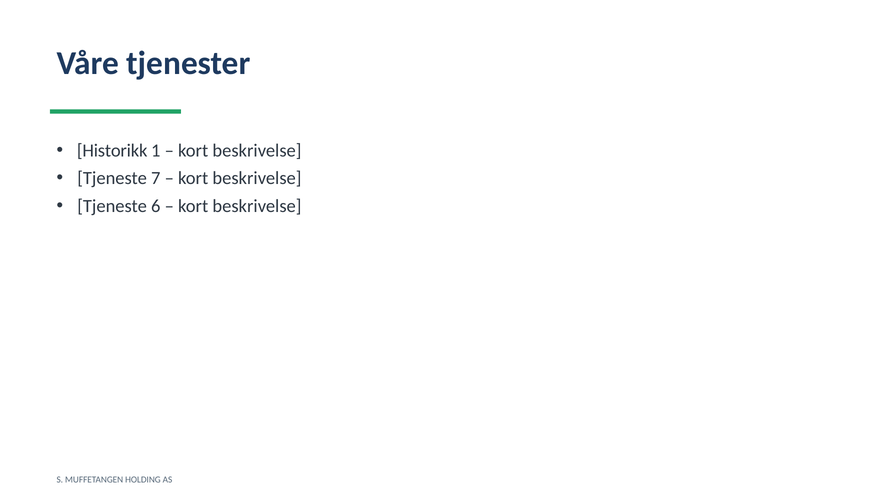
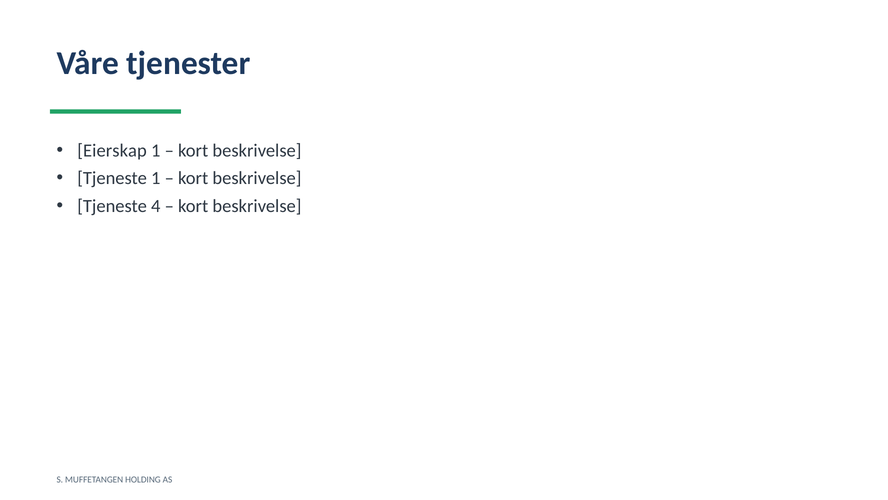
Historikk: Historikk -> Eierskap (112, 150)
Tjeneste 7: 7 -> 1 (156, 178)
6: 6 -> 4 (156, 206)
